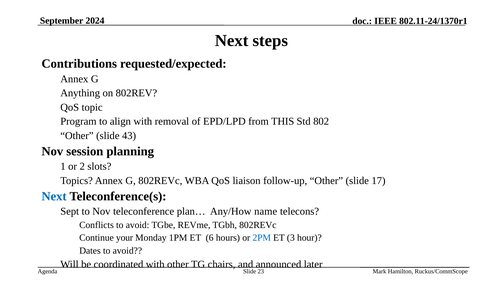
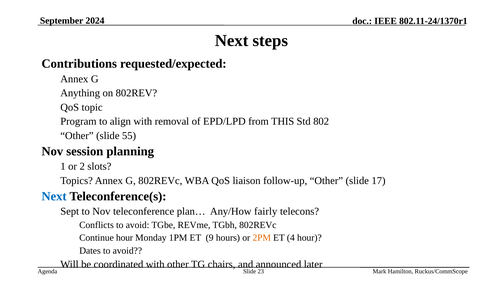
43: 43 -> 55 (129, 136)
name: name -> fairly (266, 211)
Continue your: your -> hour (125, 238)
6: 6 -> 9 (210, 238)
2PM colour: blue -> orange (262, 238)
3: 3 -> 4 (291, 238)
